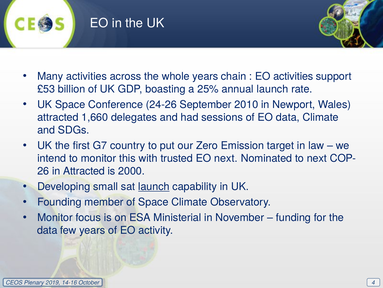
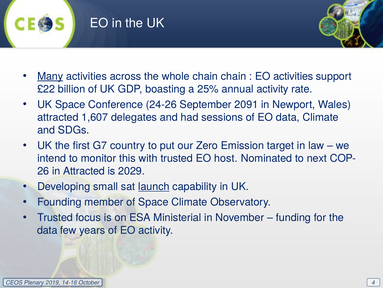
Many underline: none -> present (50, 76)
whole years: years -> chain (205, 76)
£53: £53 -> £22 (46, 89)
annual launch: launch -> activity (273, 89)
2010: 2010 -> 2091 (246, 104)
1,660: 1,660 -> 1,607 (95, 117)
EO next: next -> host (226, 158)
2000: 2000 -> 2029 (132, 171)
Monitor: Monitor -> Trusted (55, 217)
